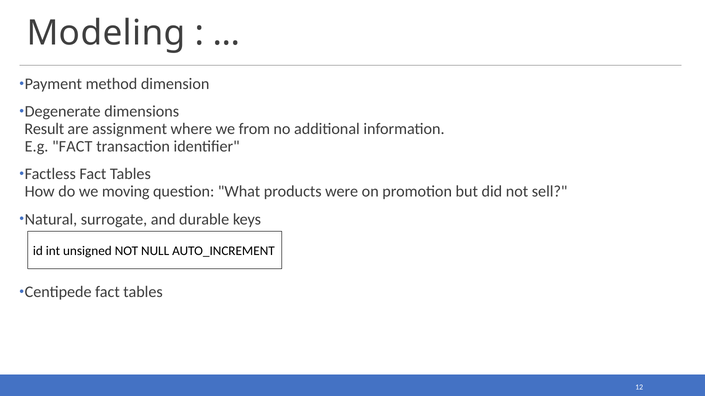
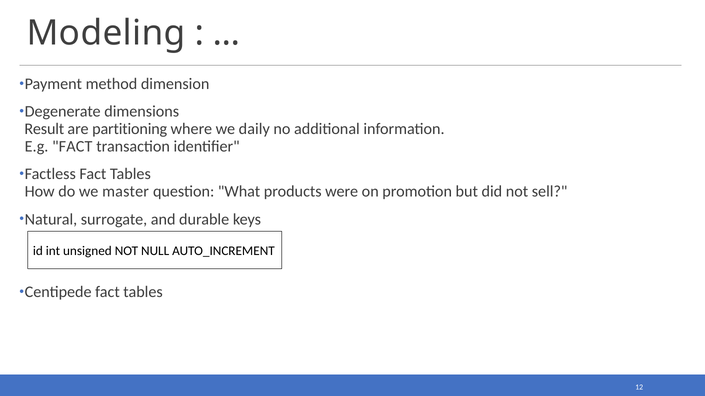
assignment: assignment -> partitioning (130, 129)
from: from -> daily (254, 129)
moving: moving -> master (126, 192)
